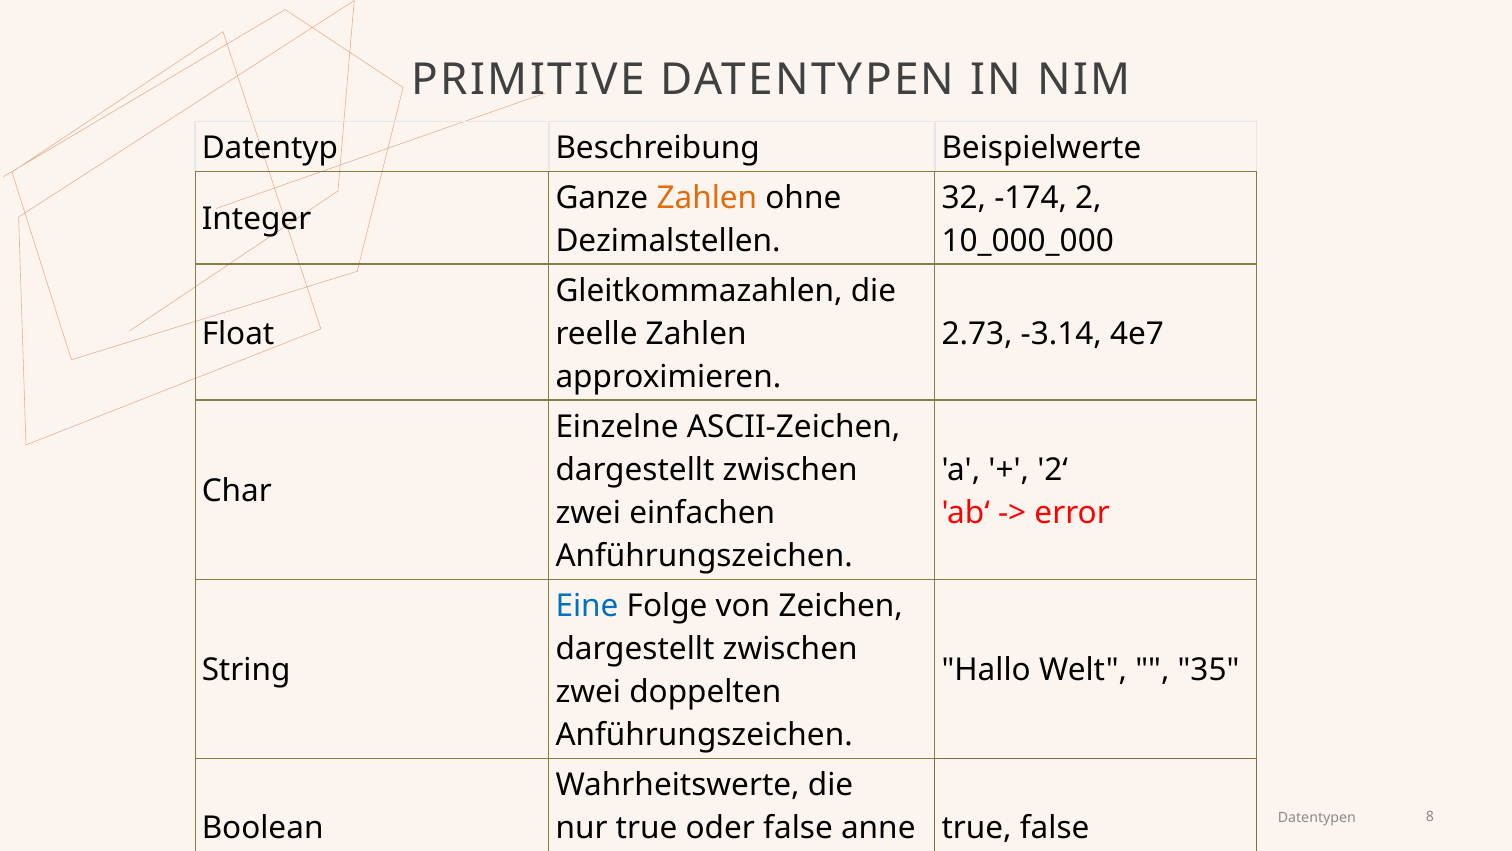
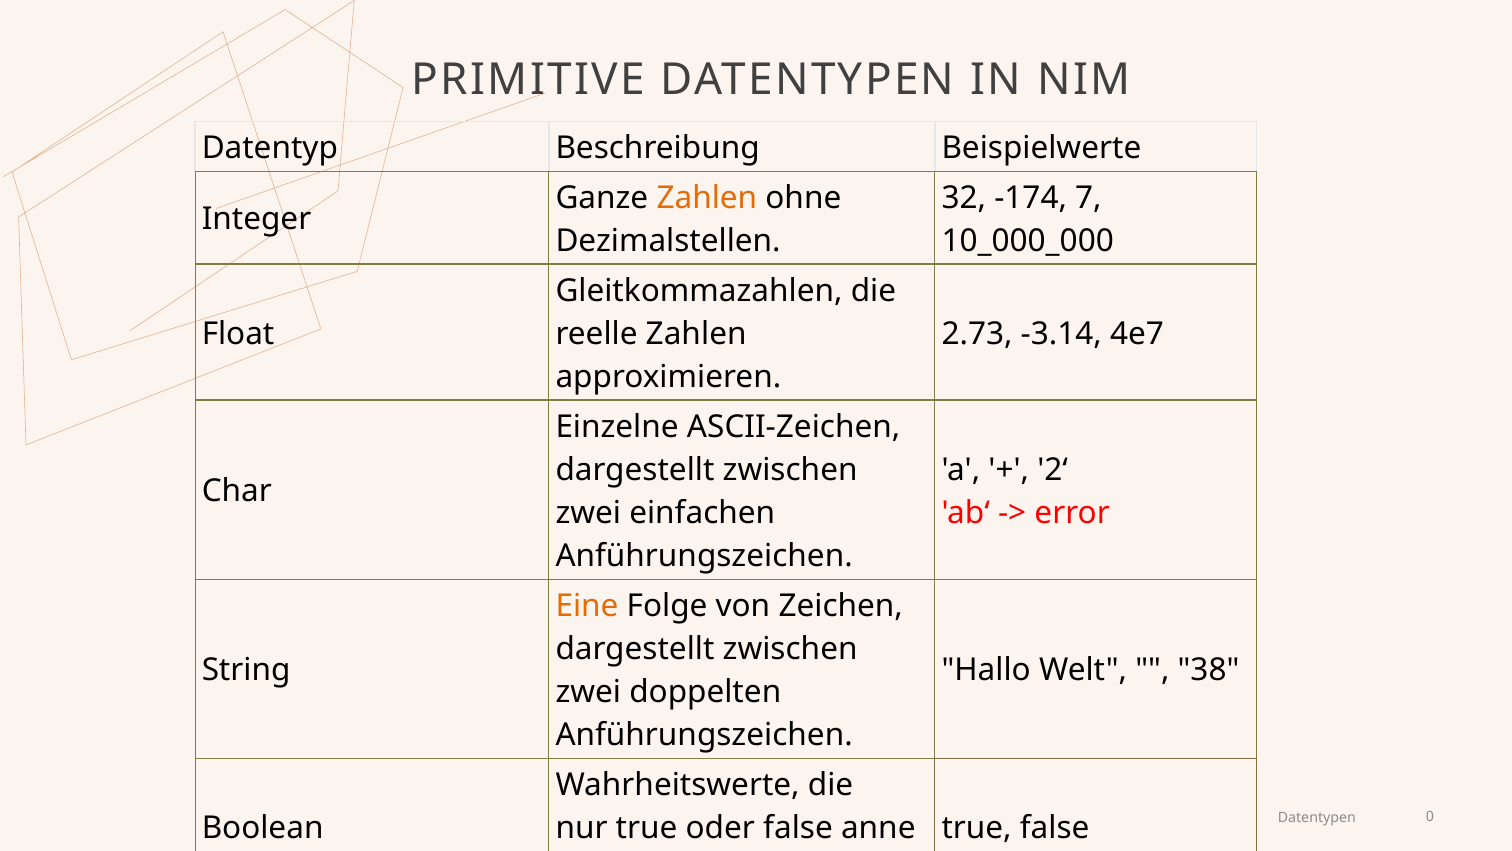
2: 2 -> 7 (1088, 198)
Eine colour: blue -> orange (587, 605)
35: 35 -> 38 (1209, 670)
8: 8 -> 0 (1430, 816)
